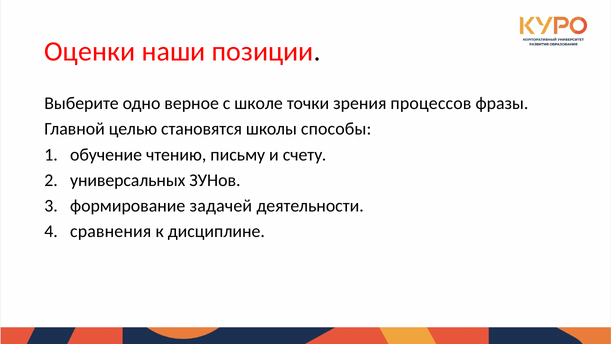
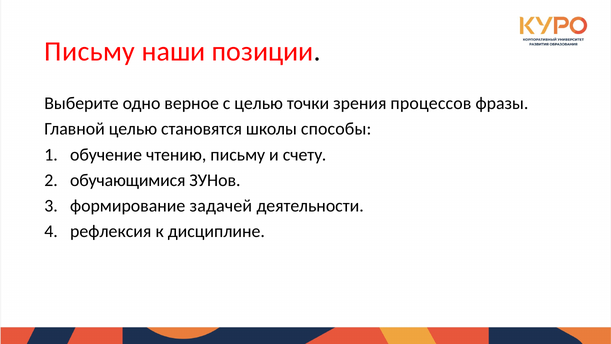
Оценки: Оценки -> Письму (90, 51)
с школе: школе -> целью (259, 103)
универсальных: универсальных -> обучающимися (128, 180)
сравнения: сравнения -> рефлексия (111, 231)
